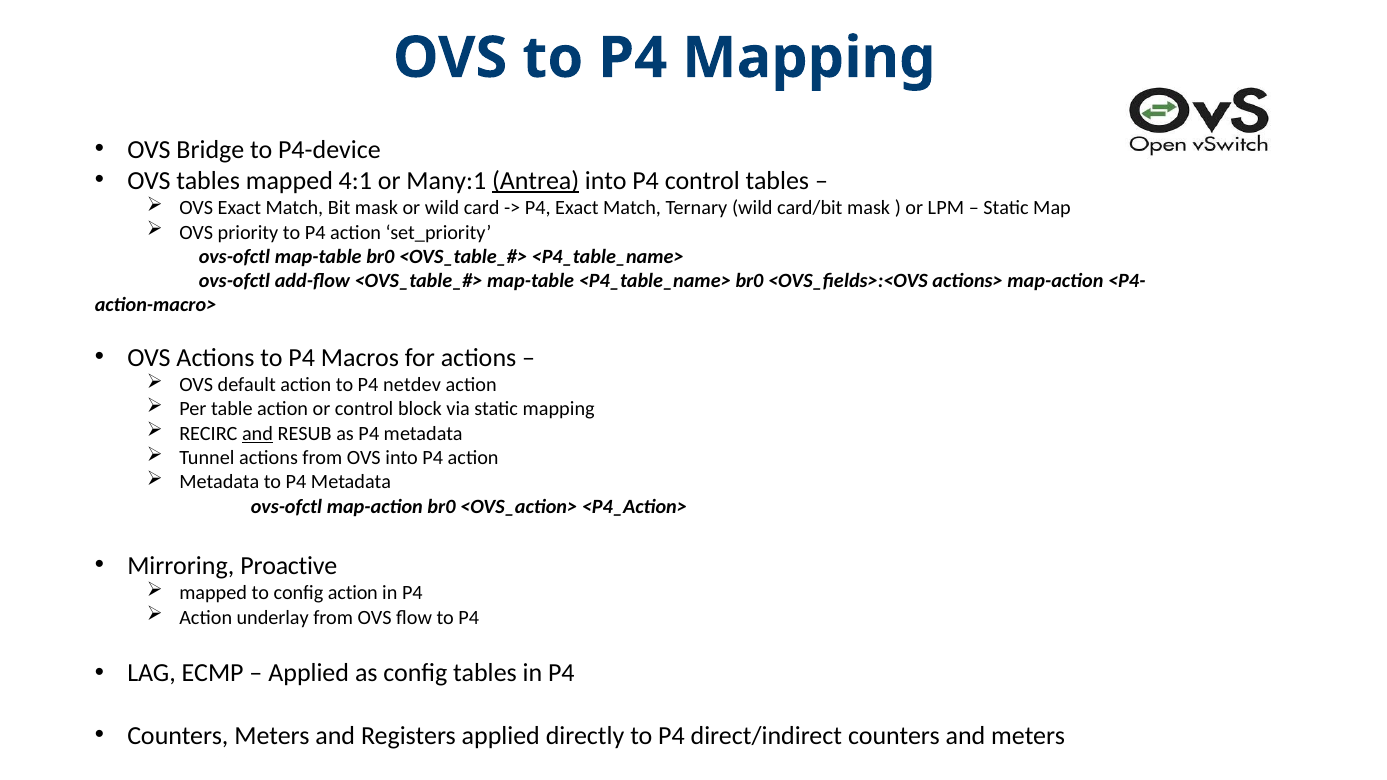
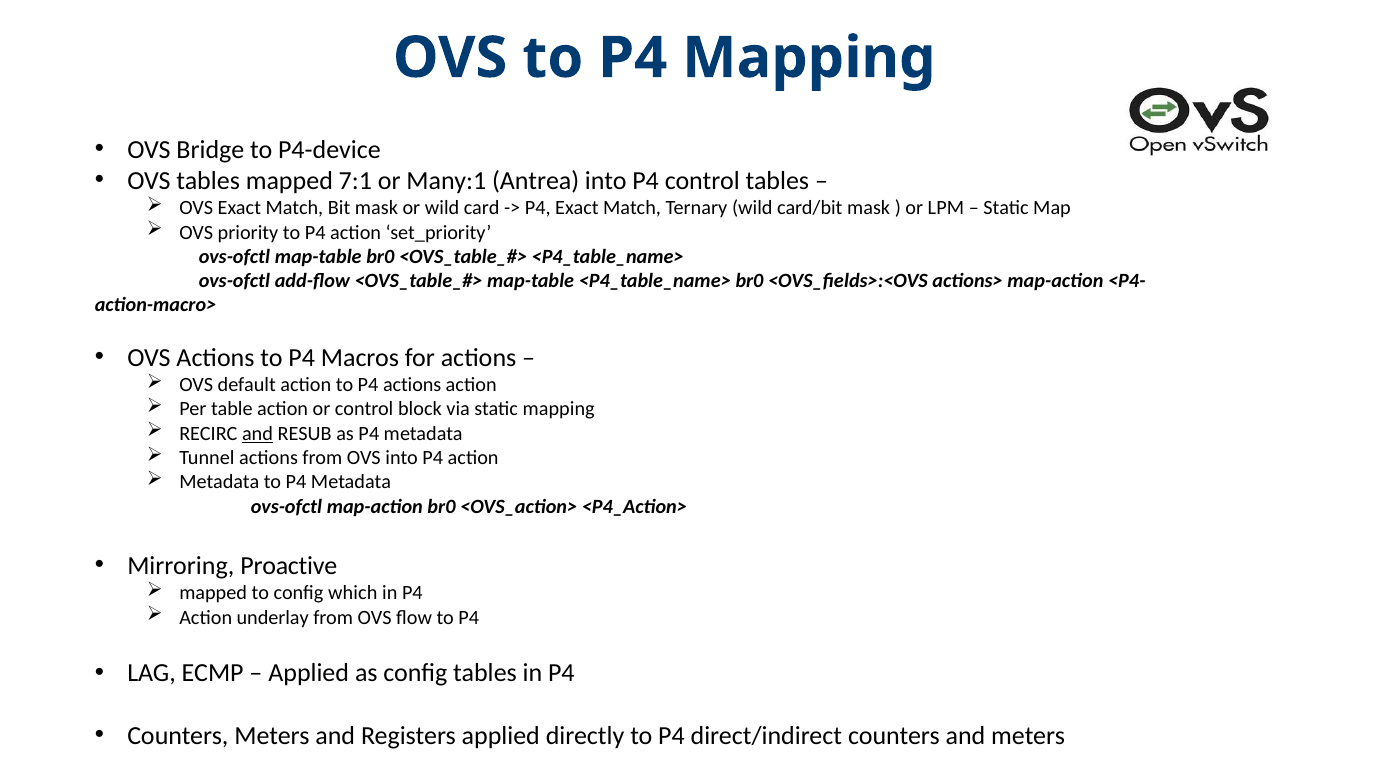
4:1: 4:1 -> 7:1 (355, 181)
Antrea underline: present -> none (536, 181)
P4 netdev: netdev -> actions (412, 385)
config action: action -> which (353, 593)
